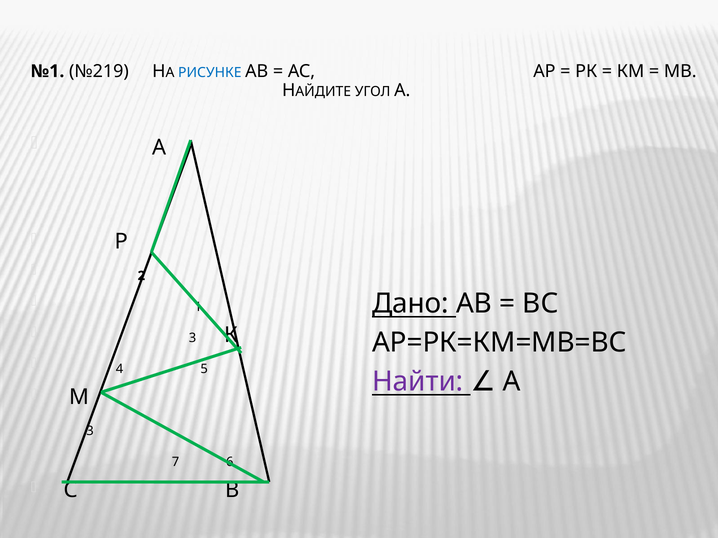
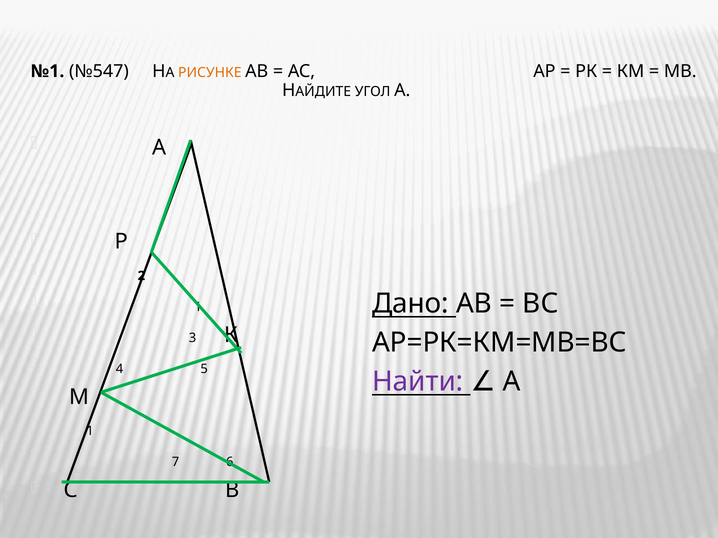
№219: №219 -> №547 (99, 71)
РИСУНКЕ colour: blue -> orange (210, 73)
3: 3 -> 1 (90, 431)
